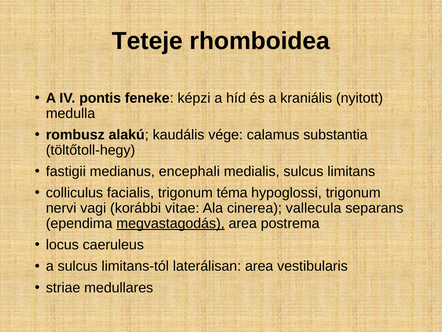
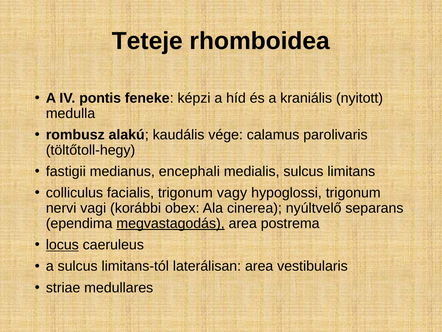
substantia: substantia -> parolivaris (335, 135)
téma: téma -> vagy (232, 193)
vitae: vitae -> obex (182, 208)
vallecula: vallecula -> nyúltvelő (314, 208)
locus underline: none -> present (62, 245)
